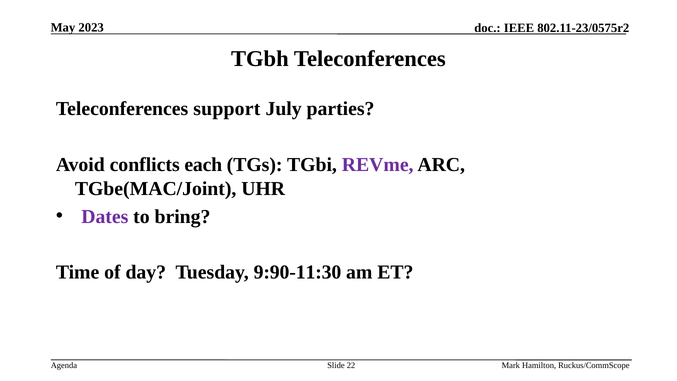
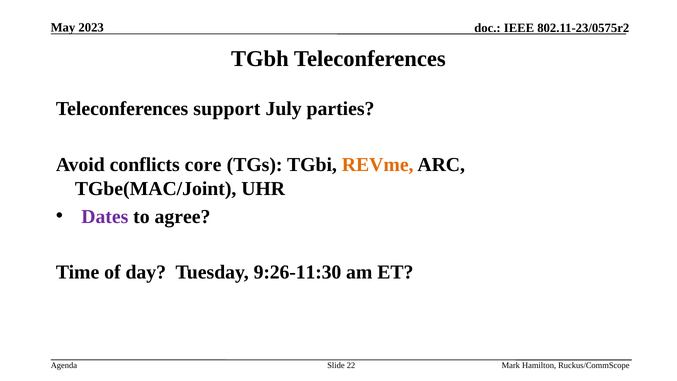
each: each -> core (203, 165)
REVme colour: purple -> orange (378, 165)
bring: bring -> agree (182, 216)
9:90-11:30: 9:90-11:30 -> 9:26-11:30 (297, 272)
